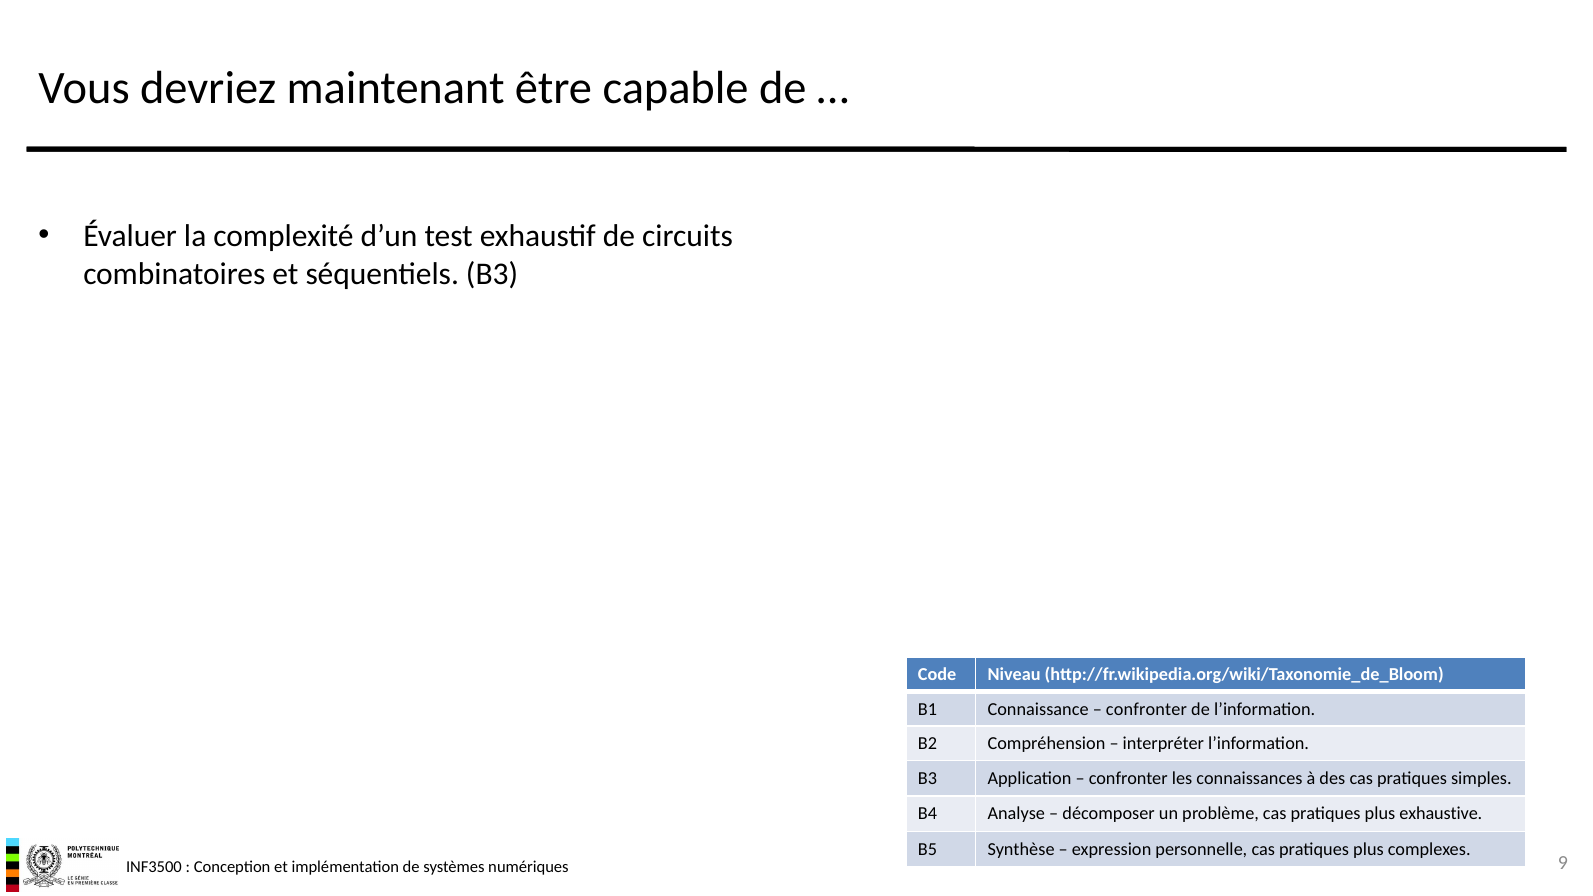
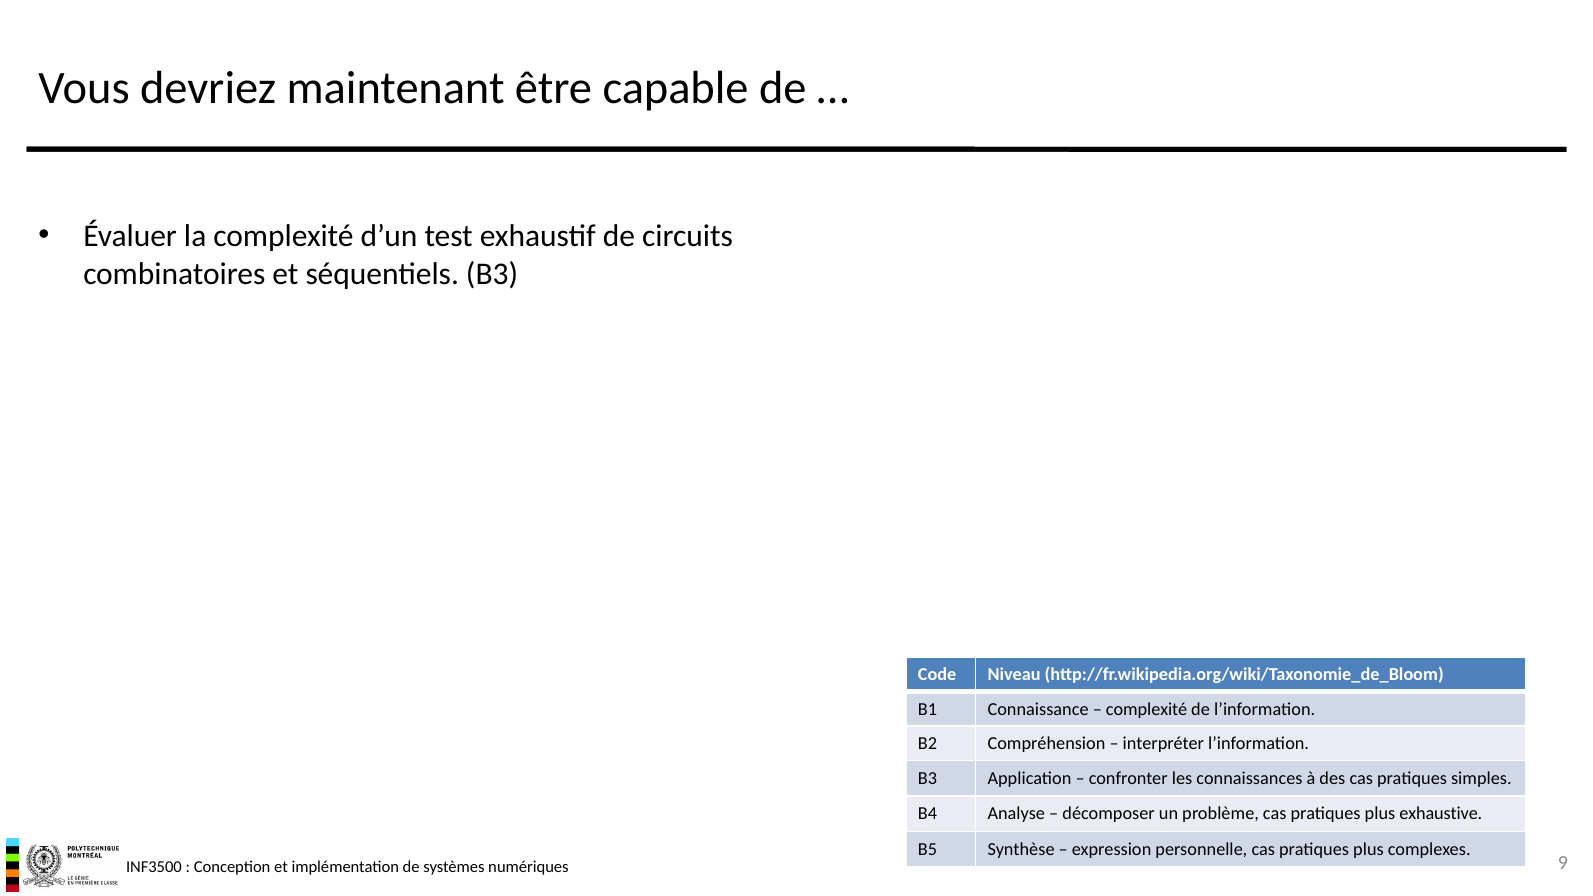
confronter: confronter -> complexité (1147, 709)
